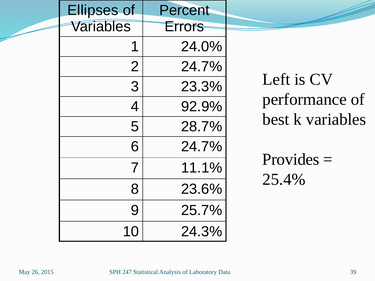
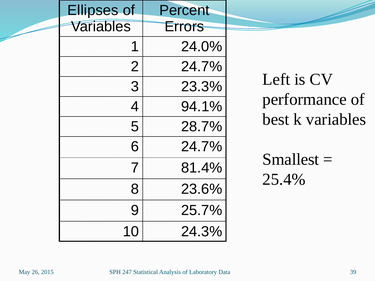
92.9%: 92.9% -> 94.1% (202, 107)
Provides: Provides -> Smallest (291, 159)
11.1%: 11.1% -> 81.4% (202, 168)
